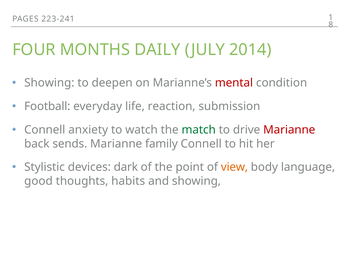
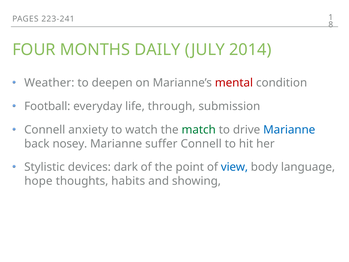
Showing: Showing -> Weather (49, 83)
reaction: reaction -> through (172, 106)
Marianne colour: red -> blue (289, 130)
sends: sends -> nosey (70, 144)
family: family -> suffer (161, 144)
view colour: orange -> blue (234, 167)
good: good -> hope (38, 181)
